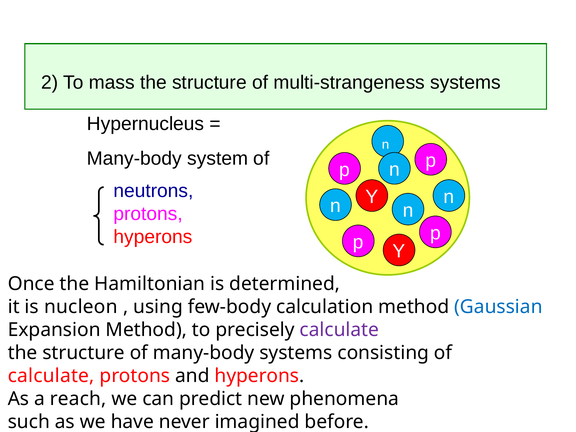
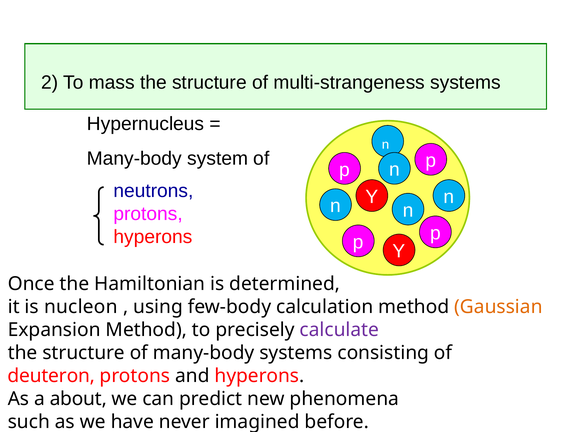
Gaussian colour: blue -> orange (498, 307)
calculate: calculate -> deuteron (51, 376)
reach: reach -> about (78, 399)
